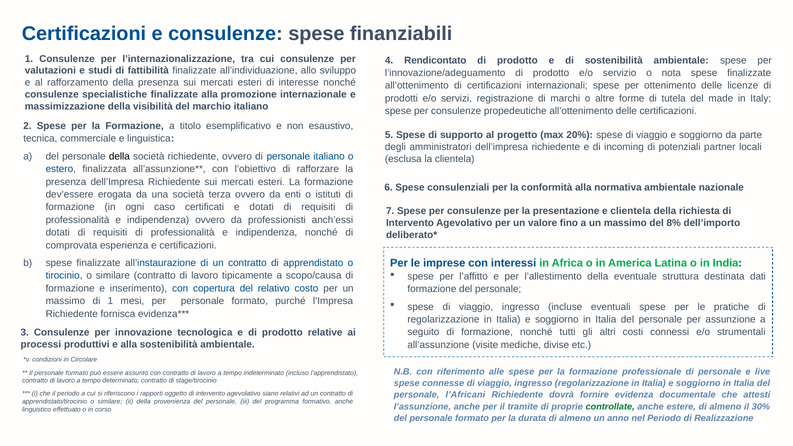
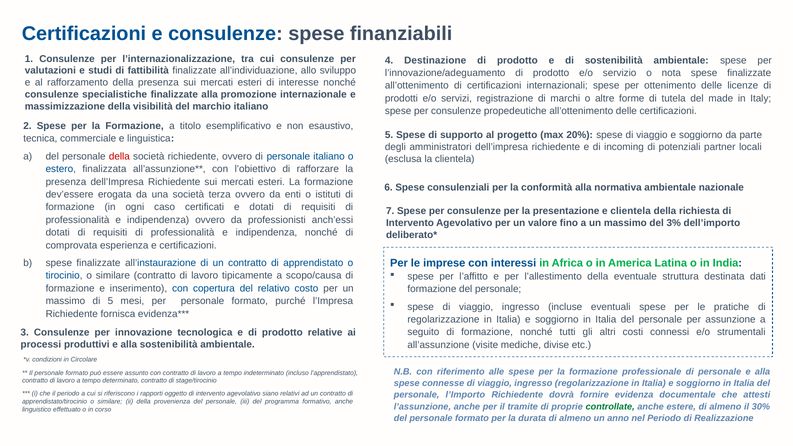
Rendicontato: Rendicontato -> Destinazione (435, 60)
della colour: black -> red (119, 156)
8%: 8% -> 3% (674, 223)
di 1: 1 -> 5 (110, 301)
personale e live: live -> alla (763, 372)
l’Africani: l’Africani -> l’Importo (465, 395)
